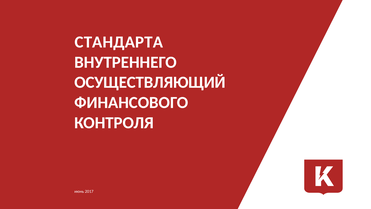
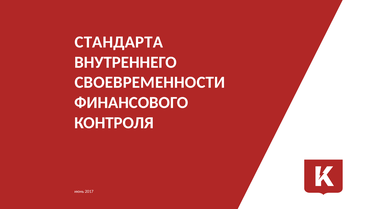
ОСУЩЕСТВЛЯЮЩИЙ: ОСУЩЕСТВЛЯЮЩИЙ -> СВОЕВРЕМЕННОСТИ (150, 82)
